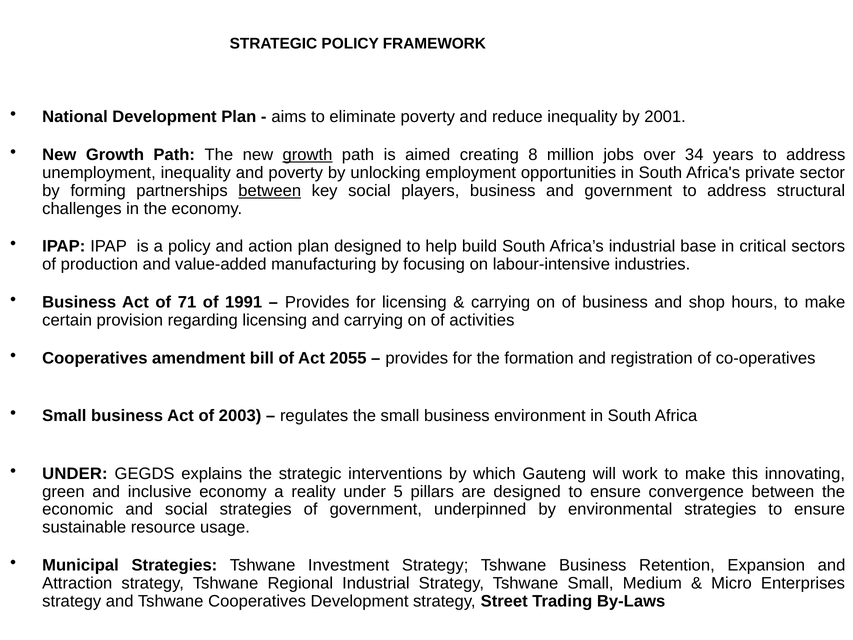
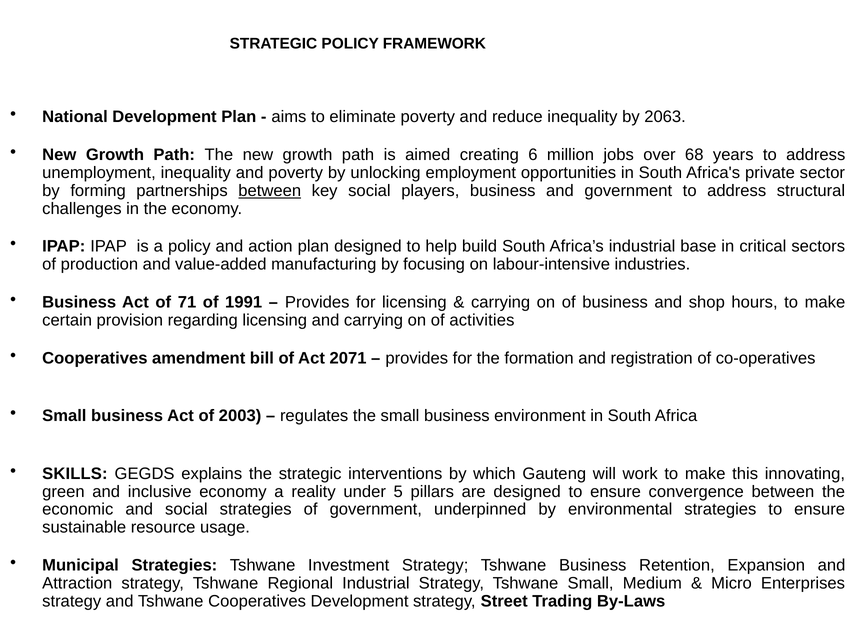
2001: 2001 -> 2063 (665, 117)
growth underline: present -> none (308, 155)
8: 8 -> 6 (533, 155)
34: 34 -> 68 (694, 155)
2055: 2055 -> 2071 (348, 358)
UNDER: UNDER -> SKILLS (75, 473)
